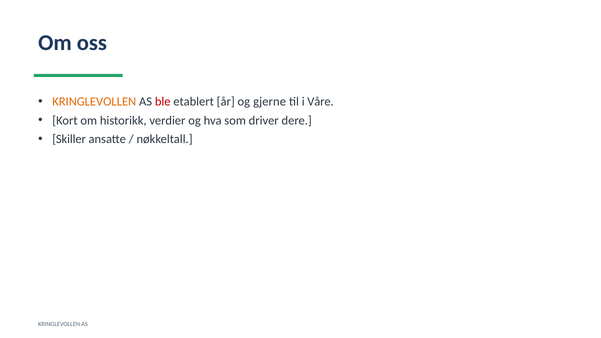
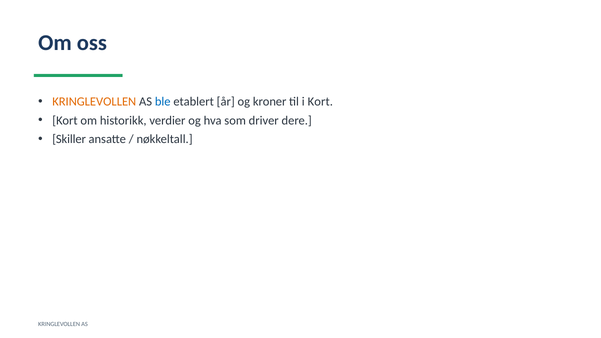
ble colour: red -> blue (163, 102)
gjerne: gjerne -> kroner (270, 102)
i Våre: Våre -> Kort (320, 102)
